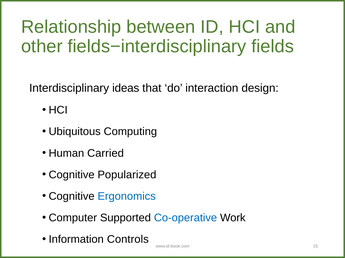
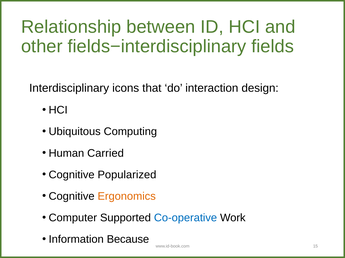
ideas: ideas -> icons (126, 88)
Ergonomics colour: blue -> orange (127, 197)
Controls: Controls -> Because (128, 240)
